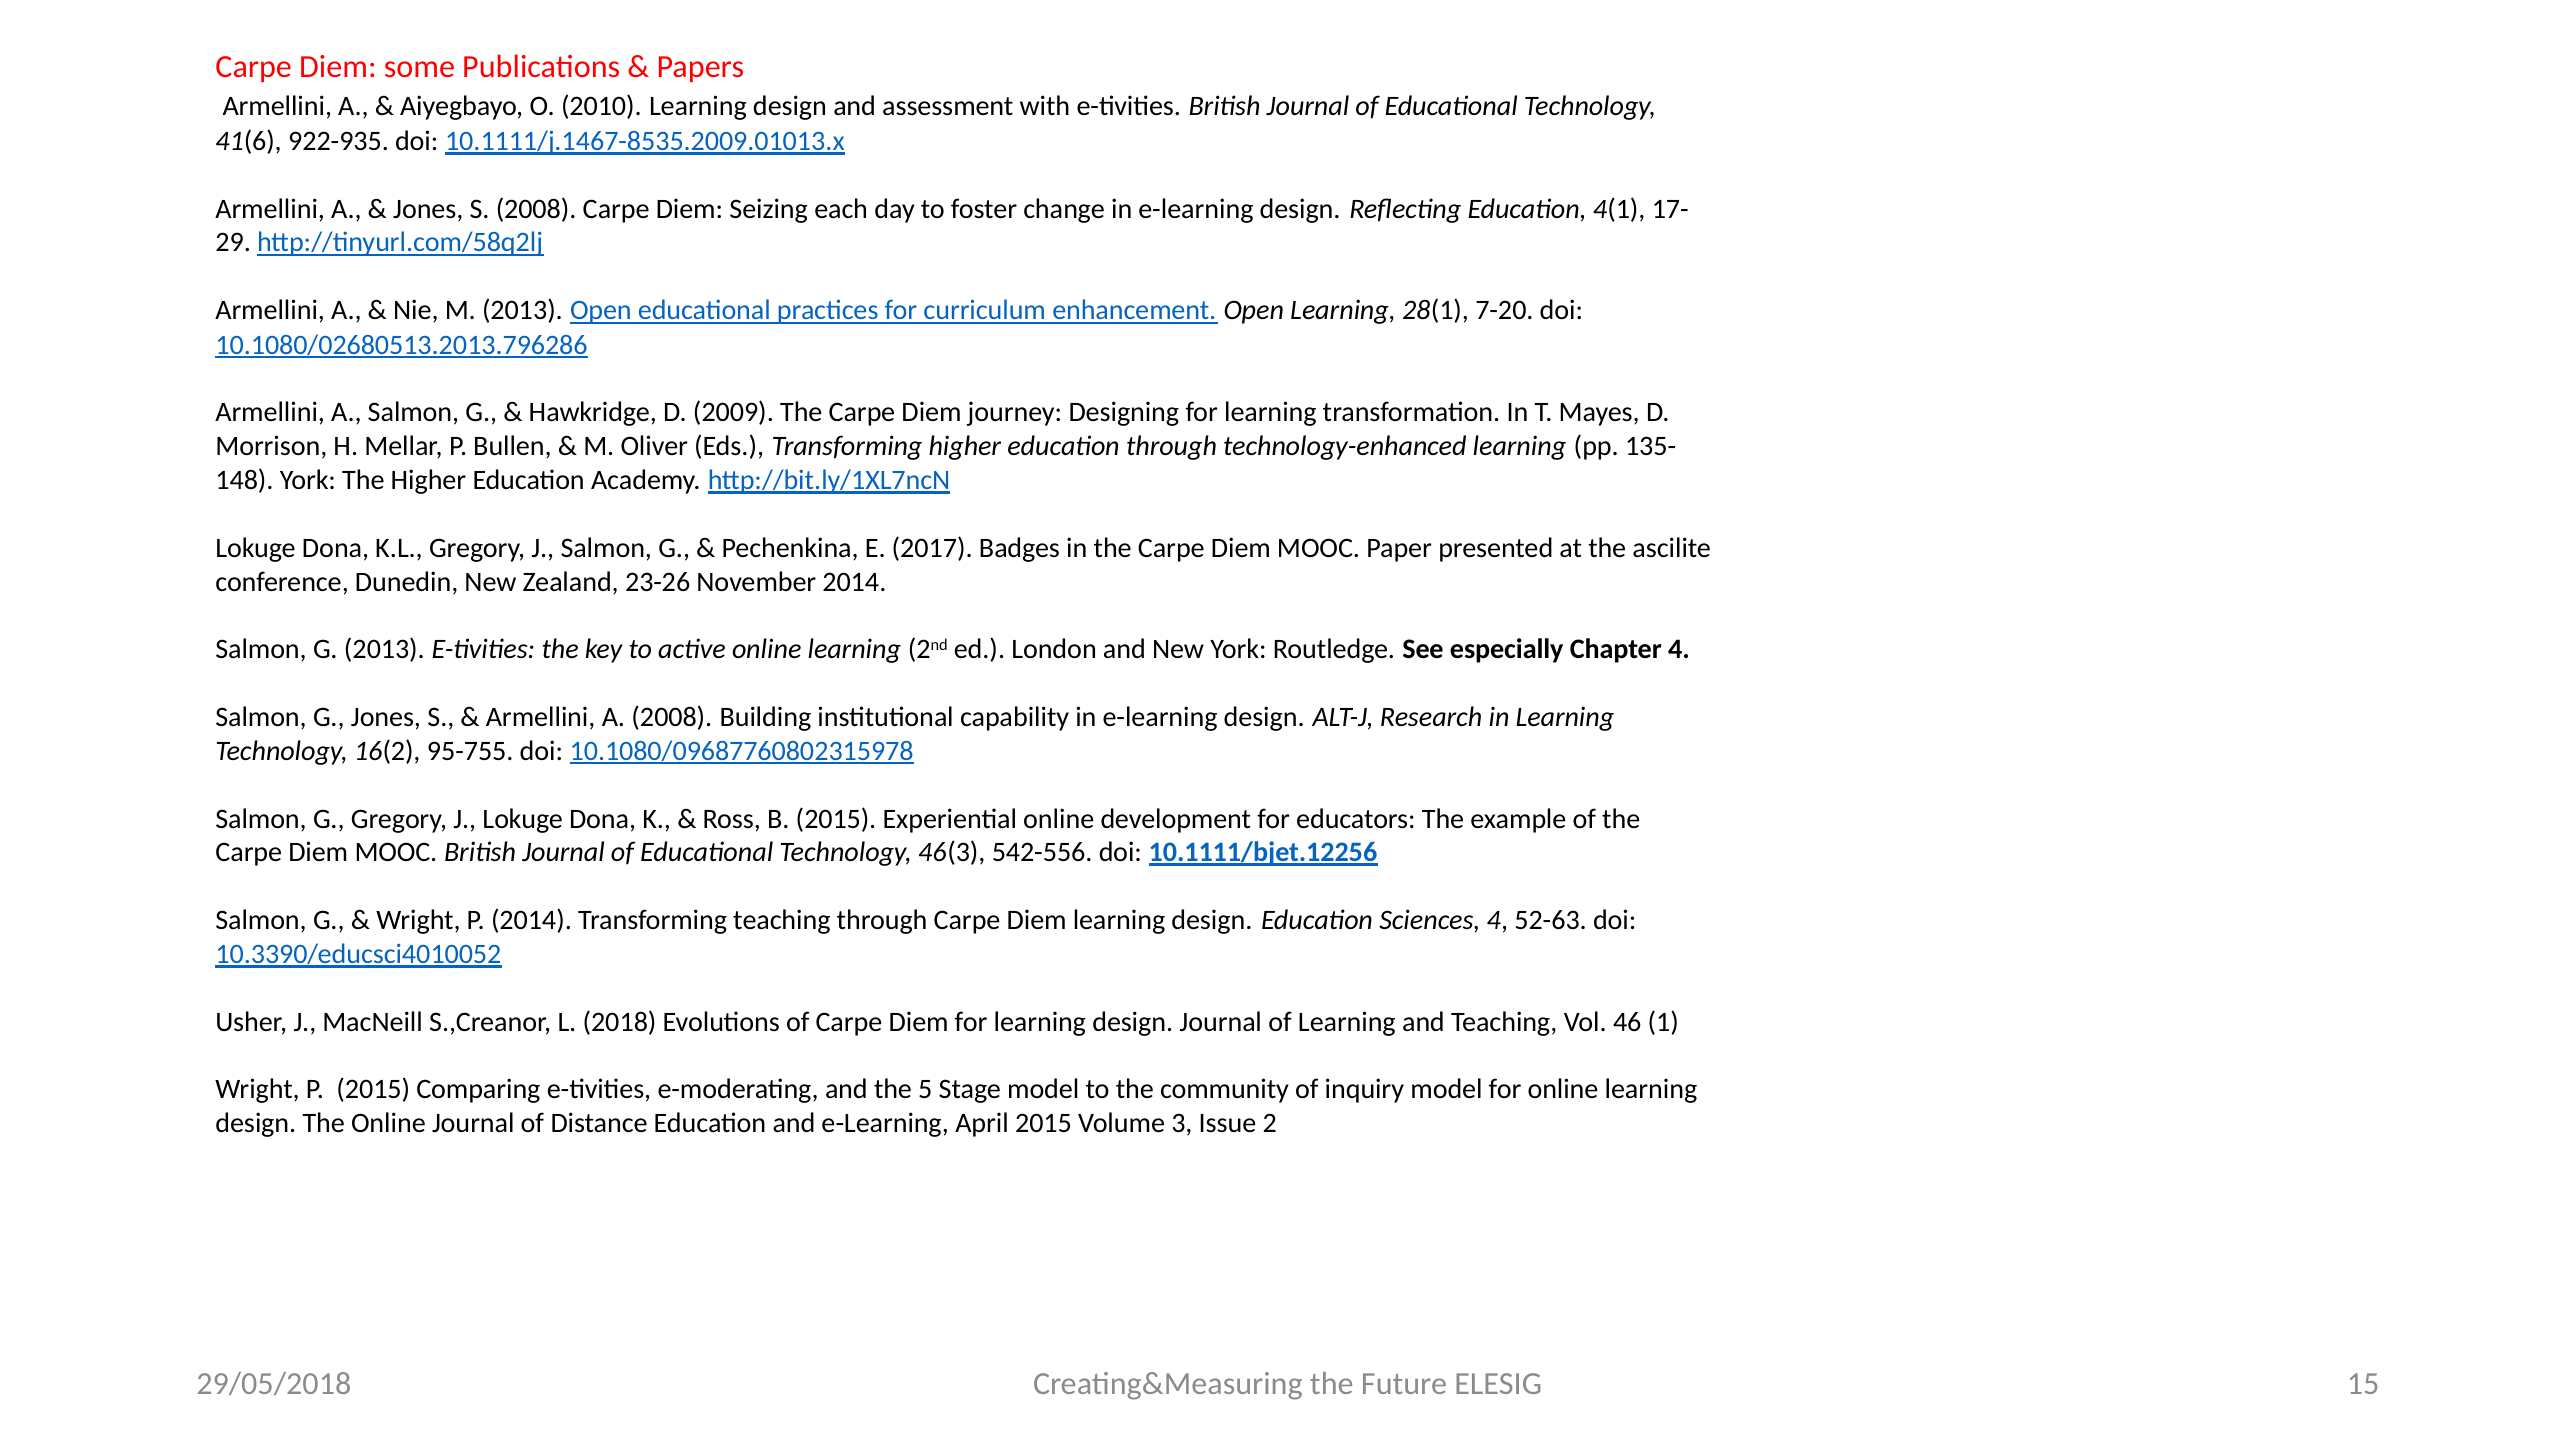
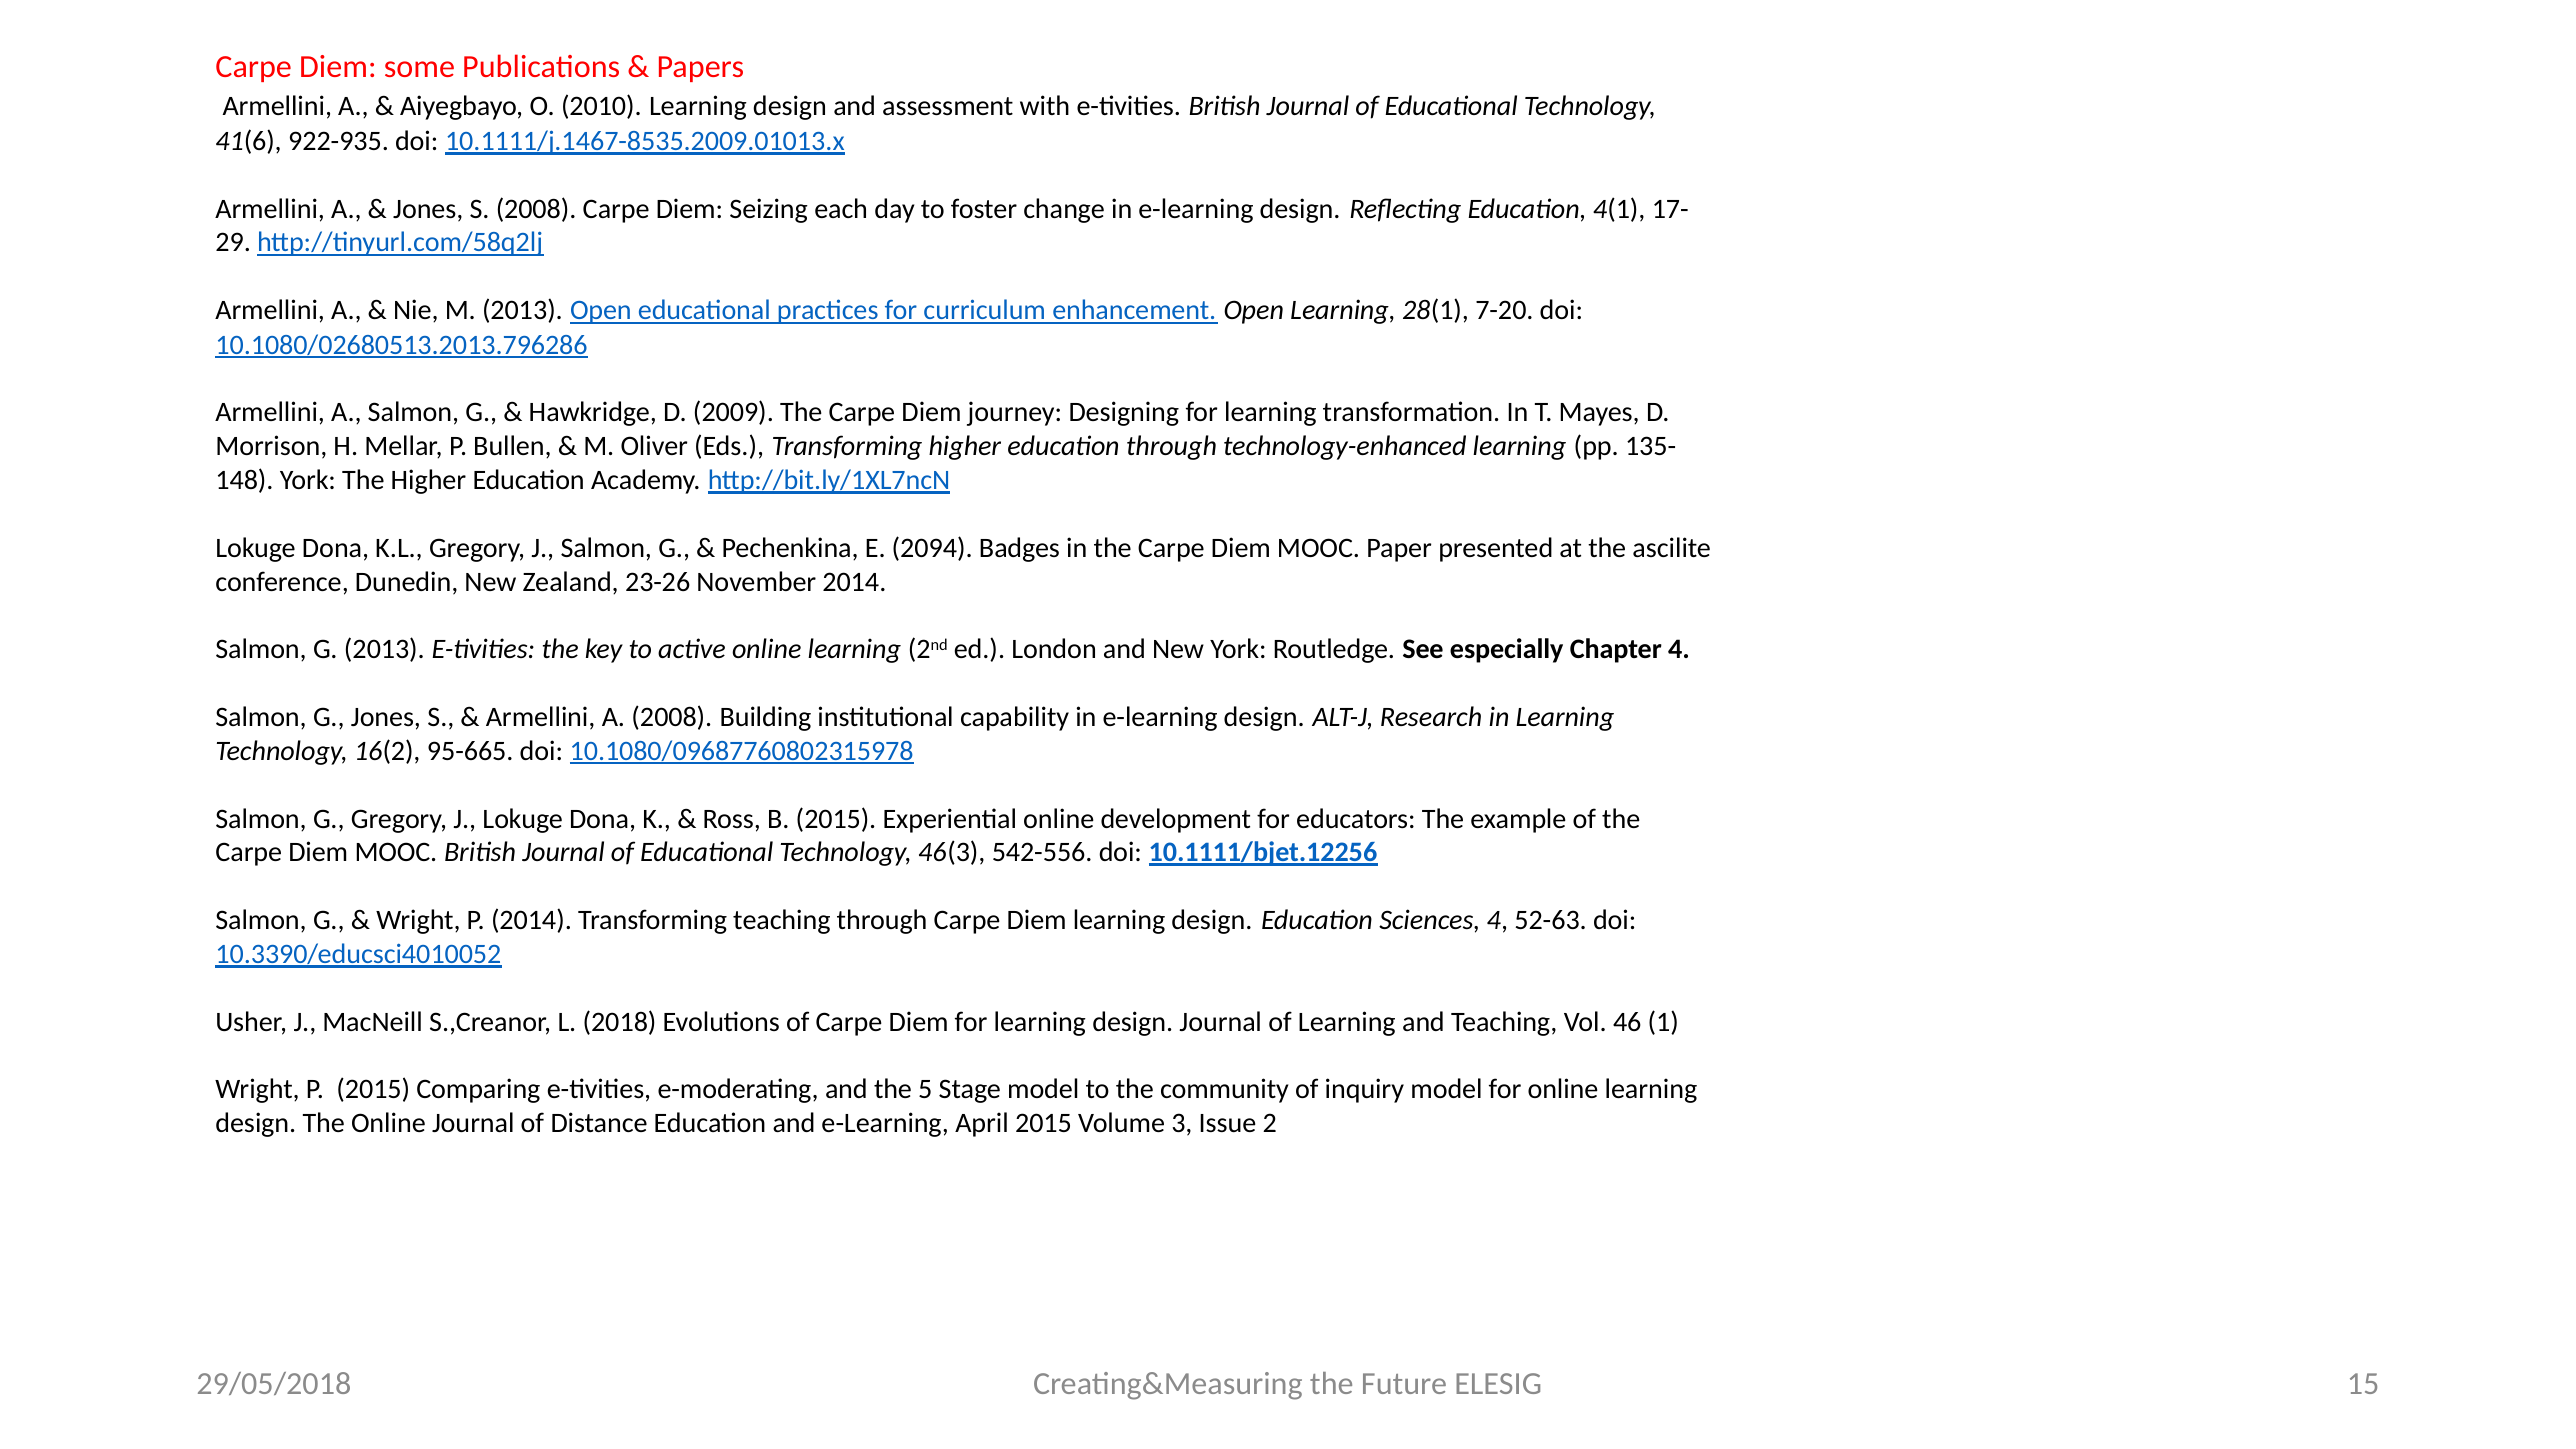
2017: 2017 -> 2094 (932, 548)
95-755: 95-755 -> 95-665 (470, 751)
